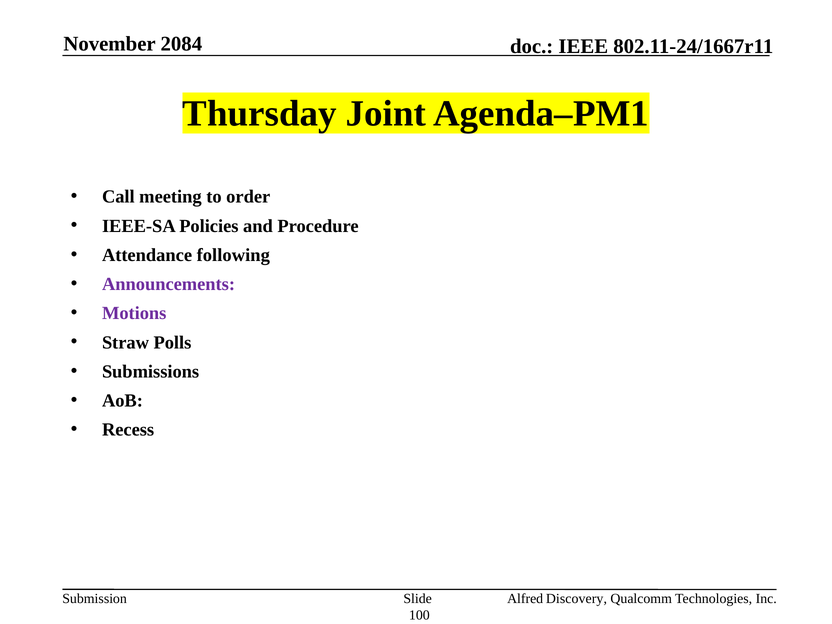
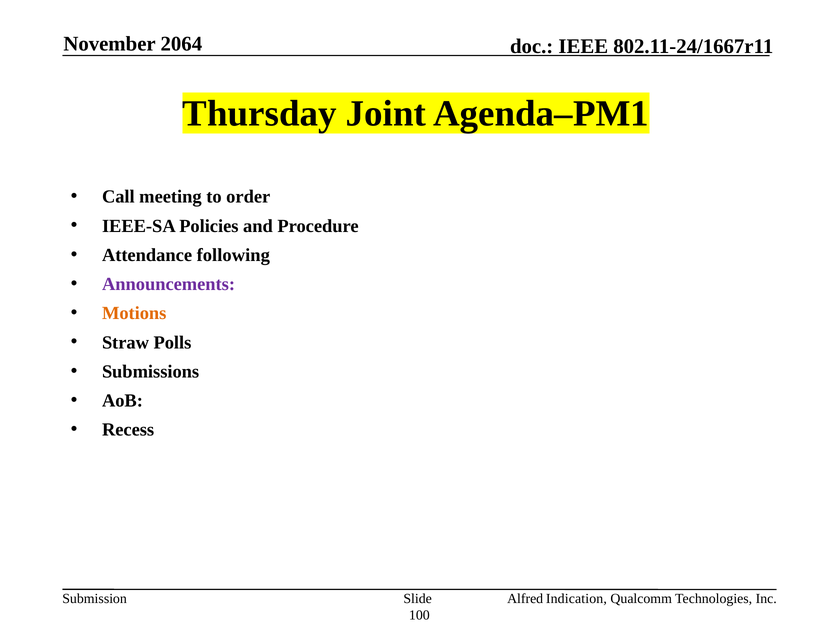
2084: 2084 -> 2064 (181, 44)
Motions colour: purple -> orange (134, 313)
Discovery: Discovery -> Indication (576, 598)
